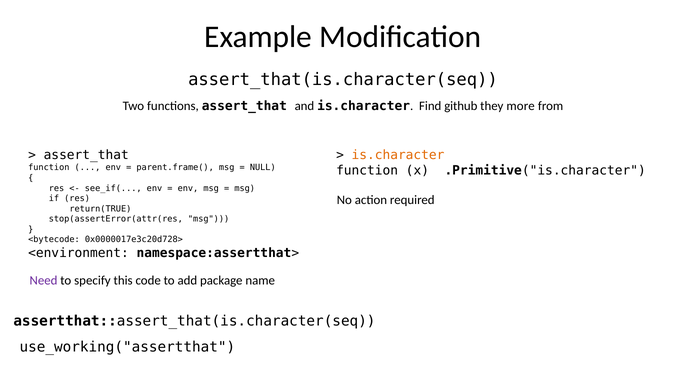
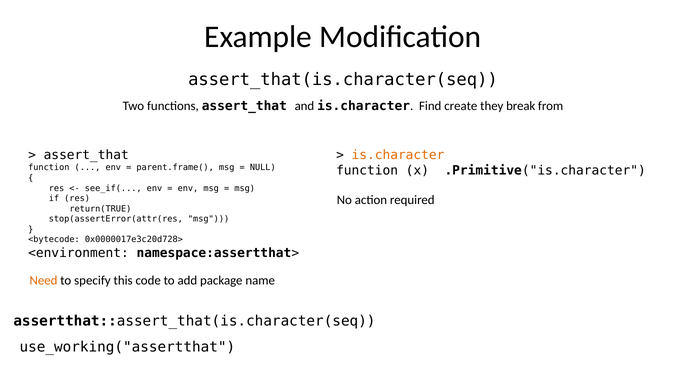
github: github -> create (461, 106)
more: more -> break (521, 106)
Need colour: purple -> orange (44, 281)
